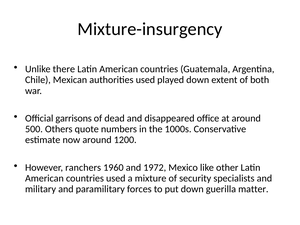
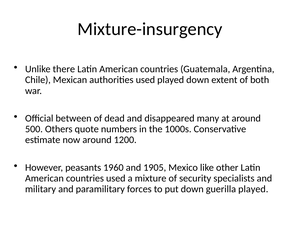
garrisons: garrisons -> between (74, 118)
office: office -> many (208, 118)
ranchers: ranchers -> peasants (83, 167)
1972: 1972 -> 1905 (155, 167)
guerilla matter: matter -> played (253, 189)
